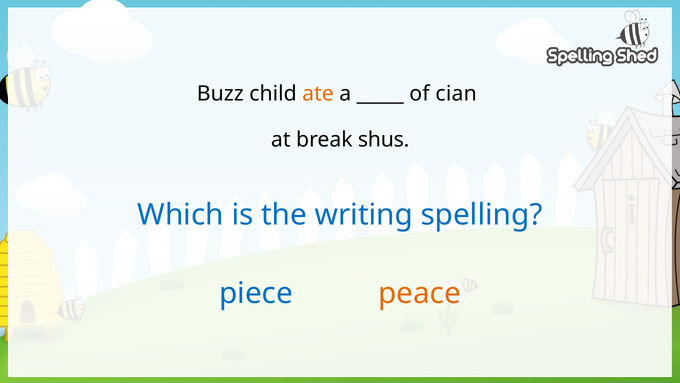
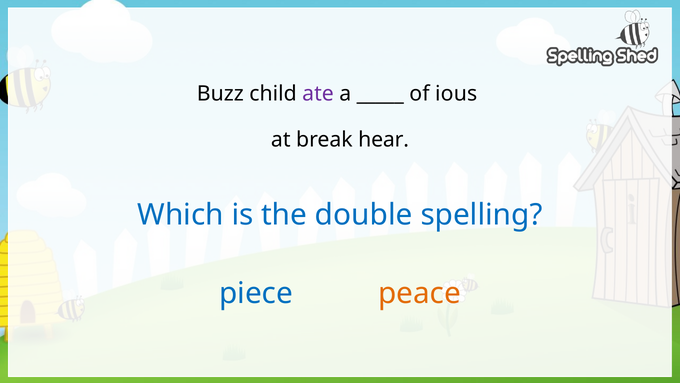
ate colour: orange -> purple (318, 94)
cian: cian -> ious (456, 94)
shus: shus -> hear (384, 140)
writing: writing -> double (364, 215)
